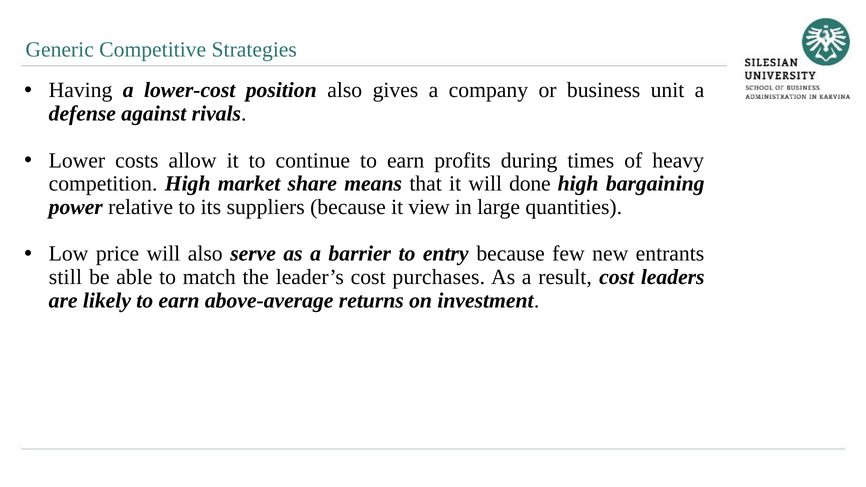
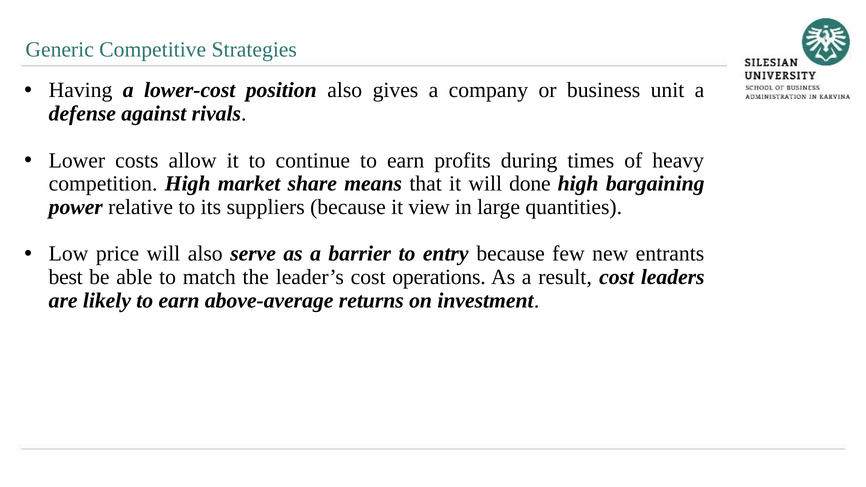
still: still -> best (66, 277)
purchases: purchases -> operations (439, 277)
